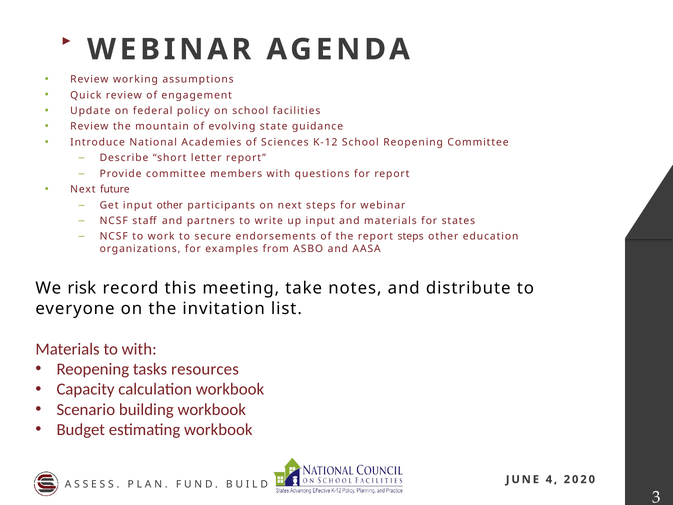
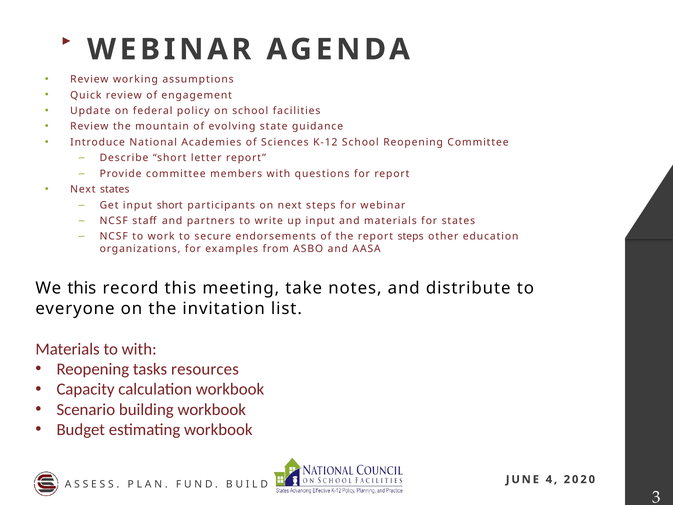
Next future: future -> states (115, 189)
input other: other -> short (170, 205)
We risk: risk -> this (82, 288)
